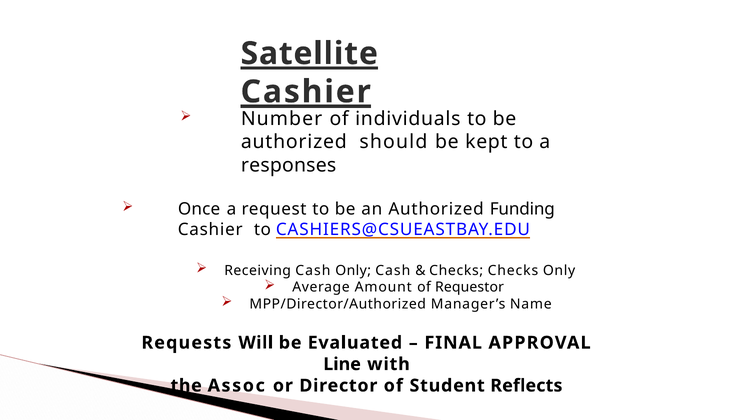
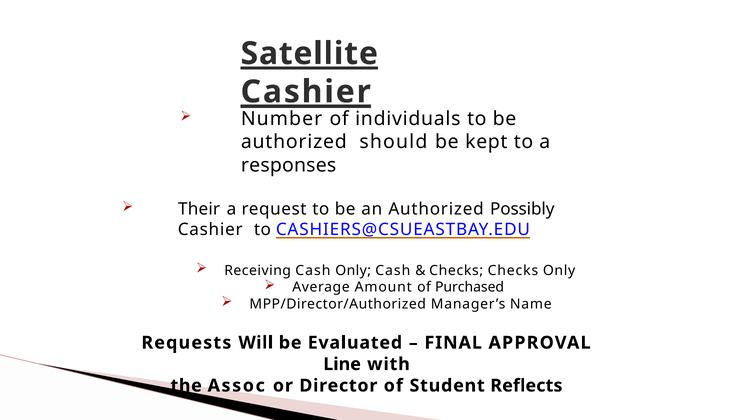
Once: Once -> Their (199, 209)
Funding: Funding -> Possibly (522, 209)
Requestor: Requestor -> Purchased (470, 287)
